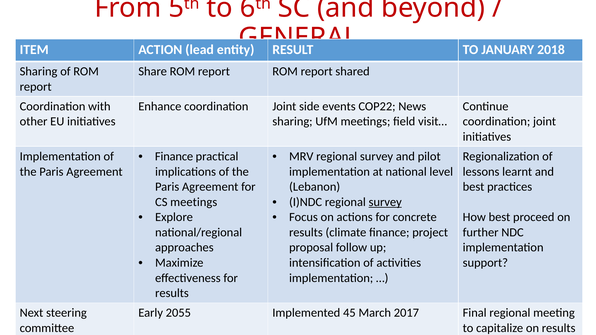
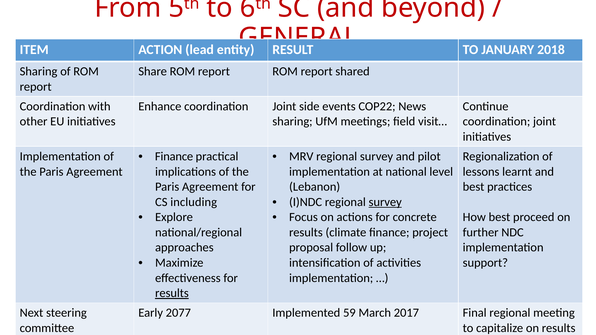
CS meetings: meetings -> including (194, 202)
results underline: none -> present (172, 293)
2055: 2055 -> 2077 (178, 313)
45: 45 -> 59 (349, 313)
